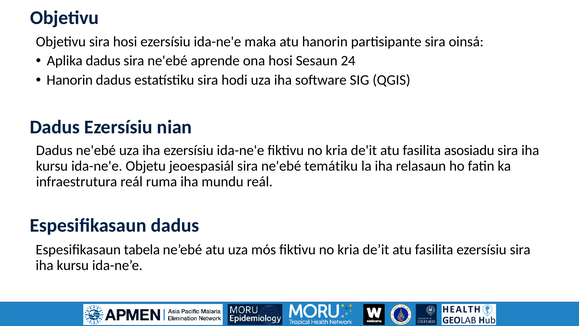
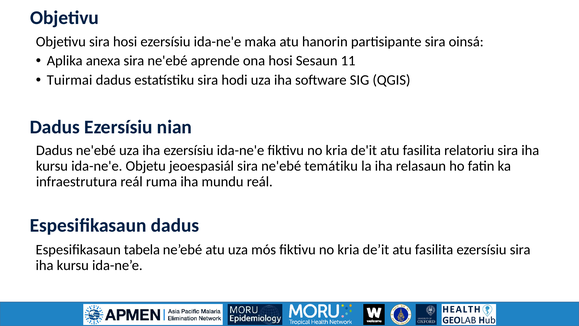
Aplika dadus: dadus -> anexa (103, 61)
24: 24 -> 11 (348, 61)
Hanorin: Hanorin -> Tuirmai (70, 80)
asosiadu: asosiadu -> relatoriu (469, 150)
